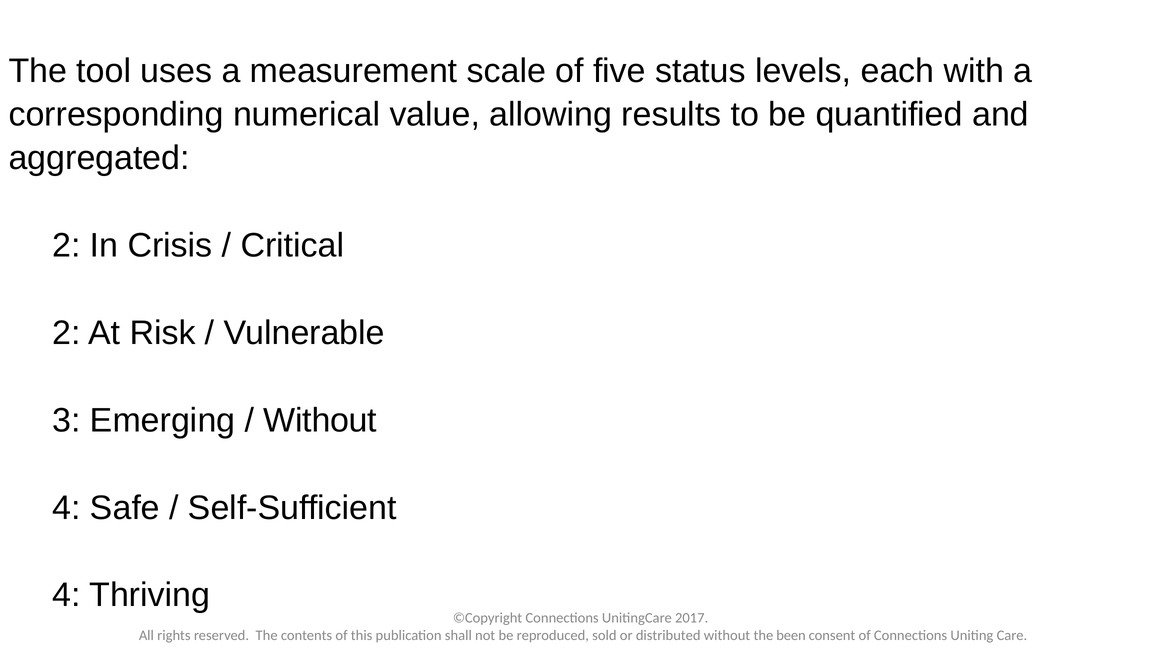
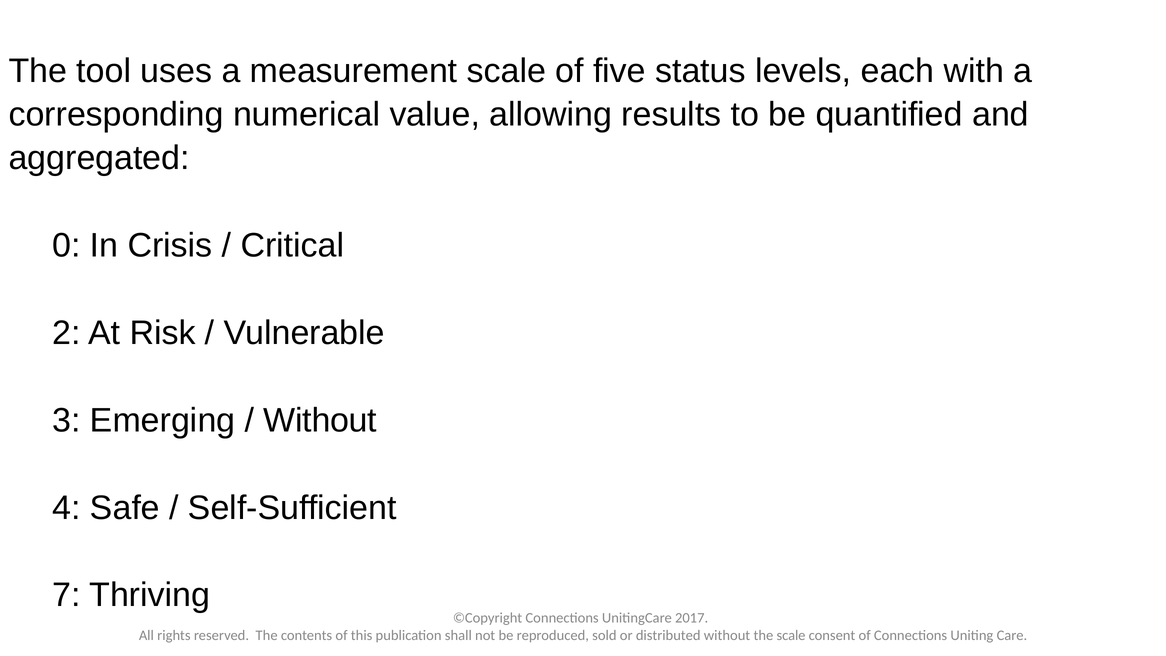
2: 2 -> 0 (66, 246)
4: 4 -> 7 (66, 595)
the been: been -> scale (791, 635)
